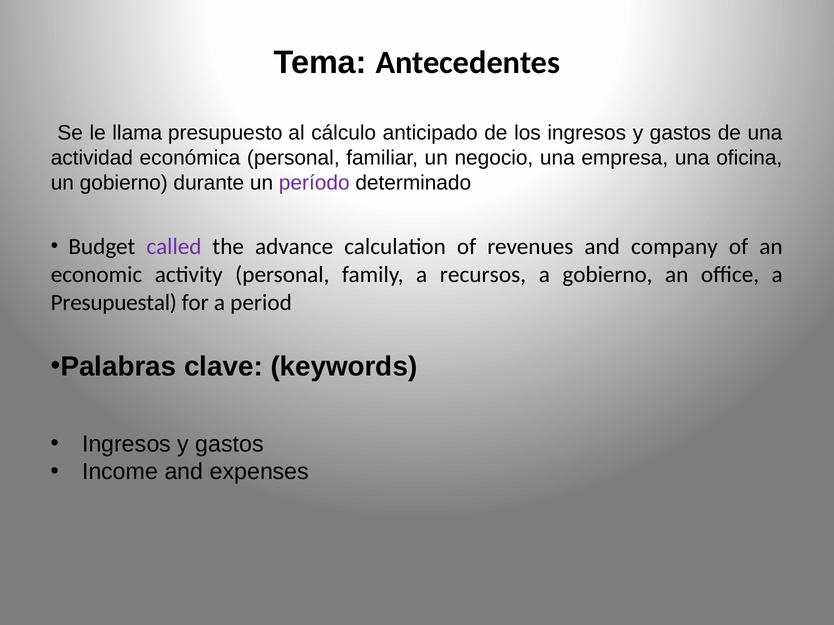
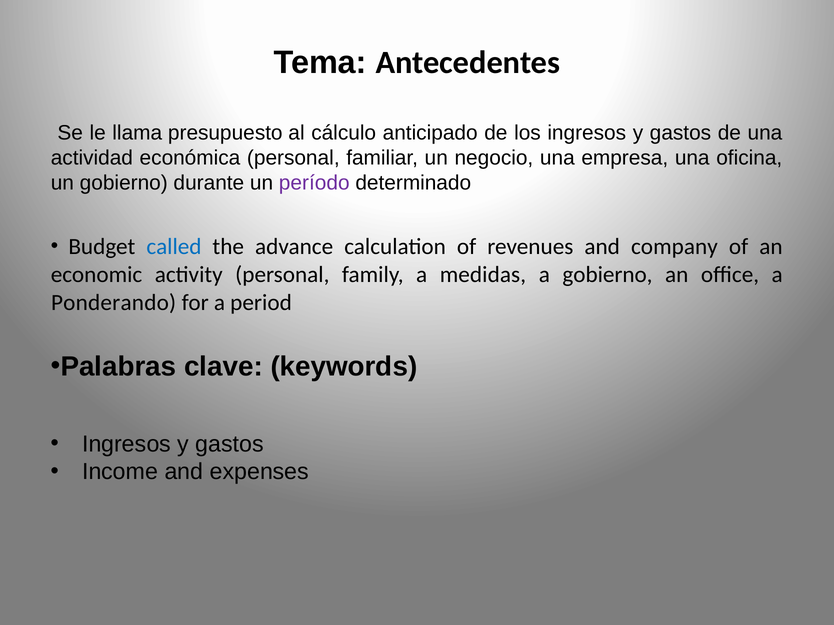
called colour: purple -> blue (174, 247)
recursos: recursos -> medidas (483, 275)
Presupuestal: Presupuestal -> Ponderando (114, 303)
